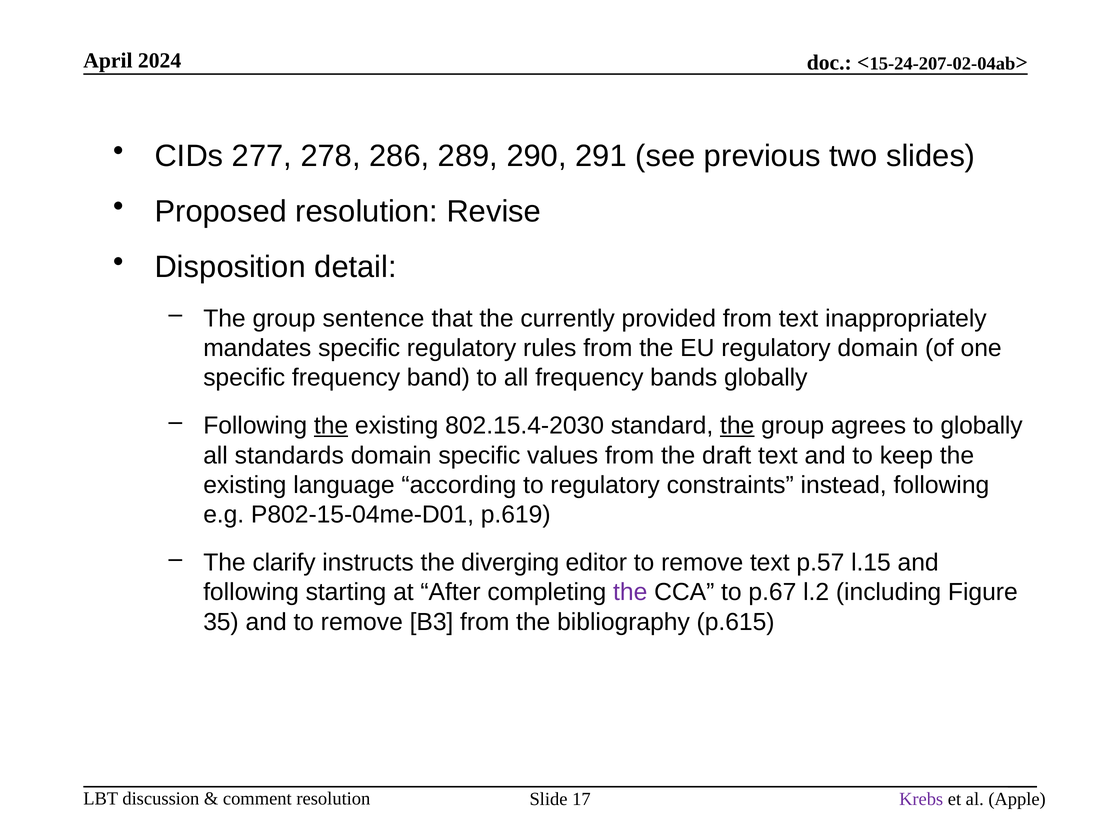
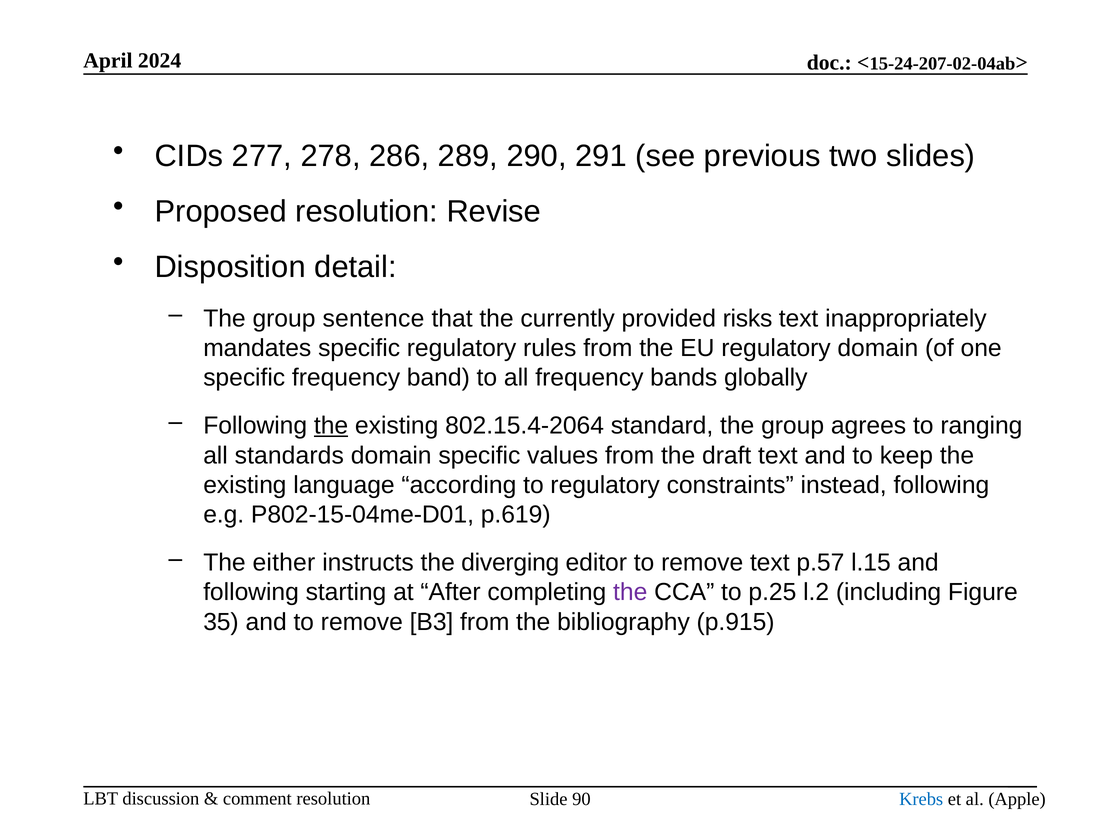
provided from: from -> risks (747, 319)
802.15.4-2030: 802.15.4-2030 -> 802.15.4-2064 (525, 426)
the underline: present -> none (737, 426)
to globally: globally -> ranging (981, 426)
clarify: clarify -> either (284, 563)
p.67: p.67 -> p.25 (772, 592)
p.615: p.615 -> p.915 (736, 622)
Krebs colour: purple -> blue (921, 799)
17: 17 -> 90 (581, 799)
